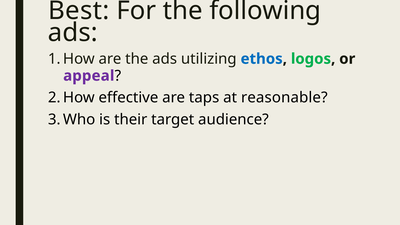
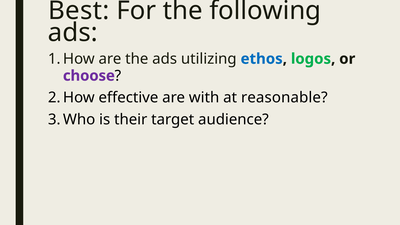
appeal: appeal -> choose (89, 76)
taps: taps -> with (204, 98)
